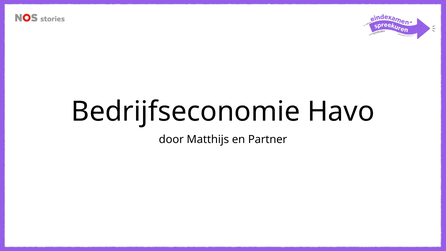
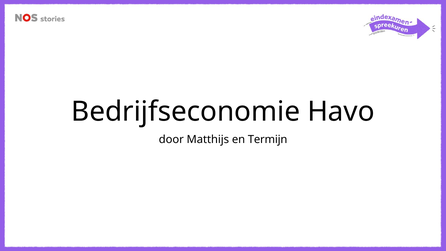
Partner: Partner -> Termijn (268, 139)
